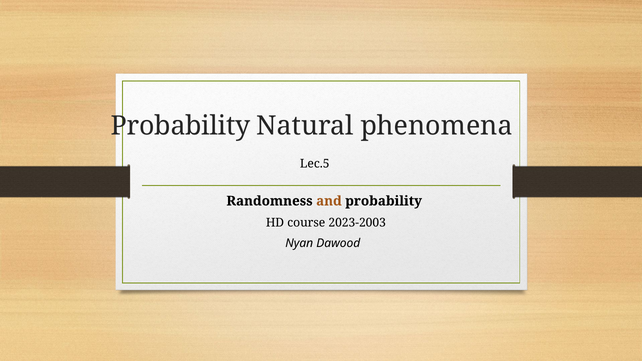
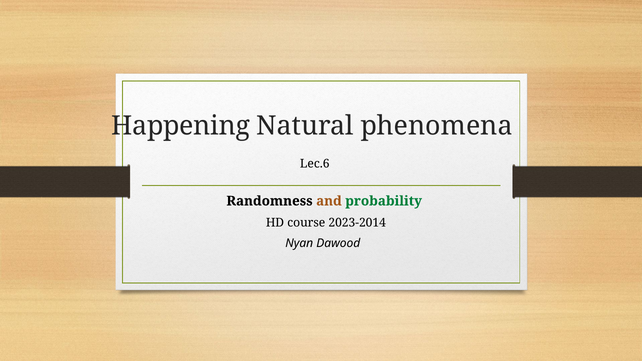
Probability: Probability -> Happening (181, 126)
Lec.5: Lec.5 -> Lec.6 (315, 164)
probability colour: black -> green (384, 201)
2023-2003: 2023-2003 -> 2023-2014 (357, 223)
